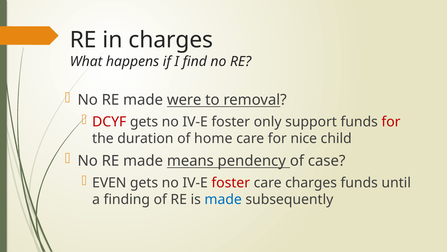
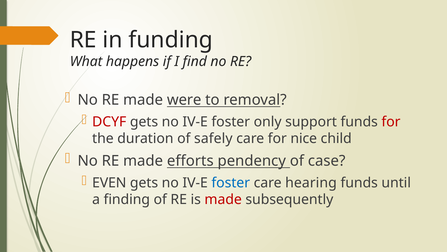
in charges: charges -> funding (171, 40)
home: home -> safely (213, 138)
means: means -> efforts (190, 160)
foster colour: red -> blue (231, 182)
care charges: charges -> hearing (311, 182)
made colour: blue -> red (223, 199)
